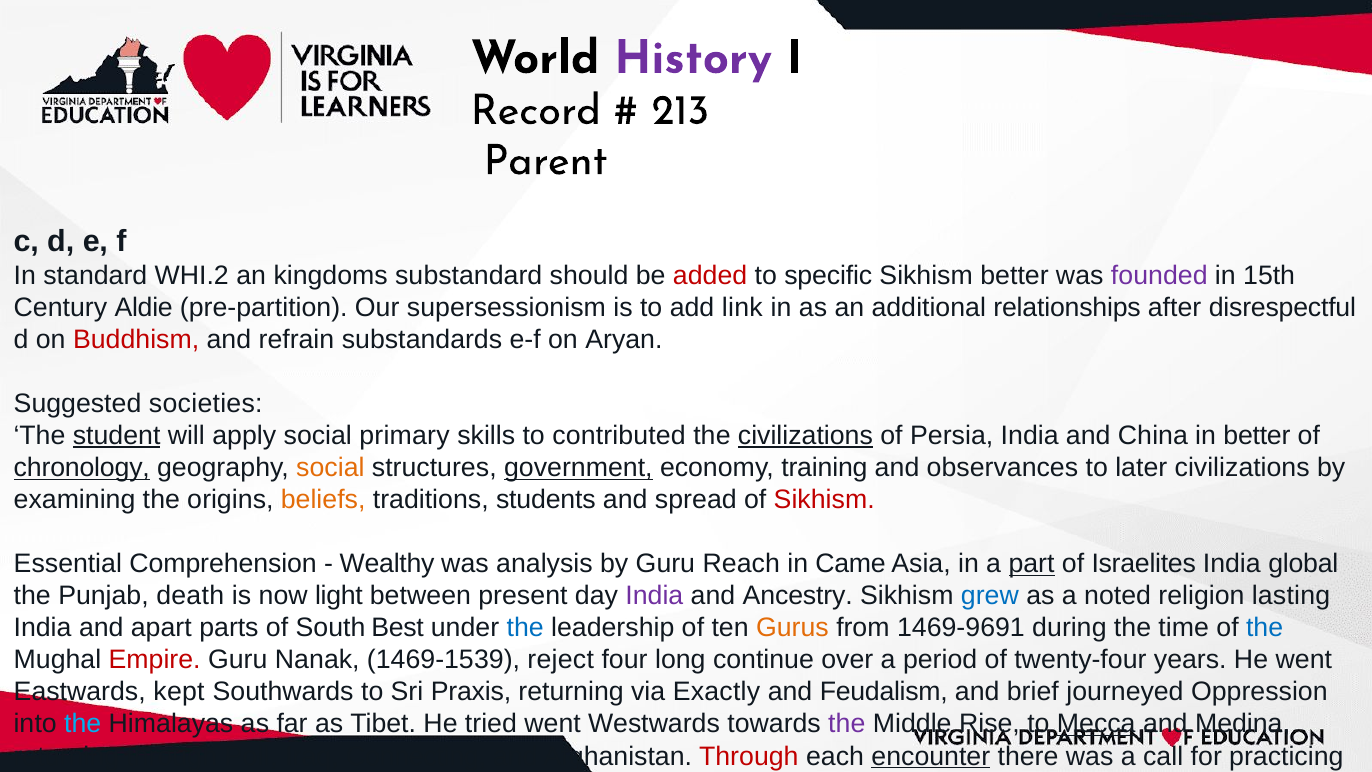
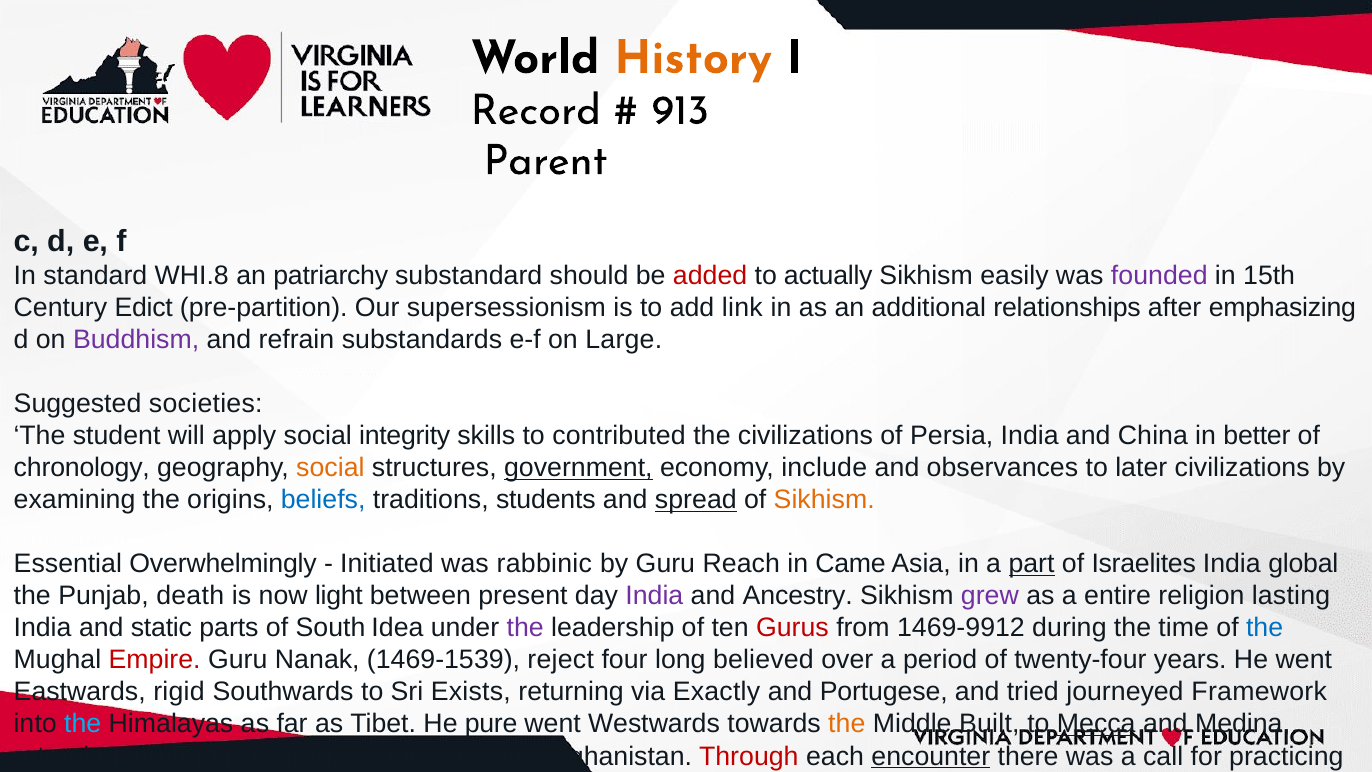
History colour: purple -> orange (693, 58)
213: 213 -> 913 (680, 110)
WHI.2: WHI.2 -> WHI.8 (192, 276)
kingdoms: kingdoms -> patriarchy (331, 276)
specific: specific -> actually (828, 276)
Sikhism better: better -> easily (1015, 276)
Aldie: Aldie -> Edict (144, 308)
disrespectful: disrespectful -> emphasizing (1282, 308)
Buddhism colour: red -> purple (136, 340)
Aryan: Aryan -> Large (624, 340)
student underline: present -> none (117, 436)
social primary: primary -> integrity (405, 436)
civilizations underline: present -> none (805, 436)
chronology underline: present -> none (82, 468)
training: training -> include (824, 468)
beliefs colour: orange -> blue (323, 500)
spread underline: none -> present (696, 500)
Sikhism colour: red -> orange (824, 500)
Comprehension: Comprehension -> Overwhelmingly (223, 564)
Wealthy: Wealthy -> Initiated (387, 564)
analysis: analysis -> rabbinic (544, 564)
grew colour: blue -> purple (990, 596)
noted: noted -> entire (1118, 596)
apart: apart -> static (161, 628)
Best: Best -> Idea (397, 628)
the colour: blue -> purple (525, 628)
Gurus colour: orange -> red (792, 628)
1469-9691: 1469-9691 -> 1469-9912 (961, 628)
continue: continue -> believed (763, 660)
kept: kept -> rigid (179, 692)
Praxis: Praxis -> Exists (471, 692)
Feudalism: Feudalism -> Portugese (884, 692)
brief: brief -> tried (1033, 692)
Oppression: Oppression -> Framework (1259, 692)
tried: tried -> pure (491, 724)
the colour: purple -> orange (847, 724)
Rise: Rise -> Built (989, 724)
